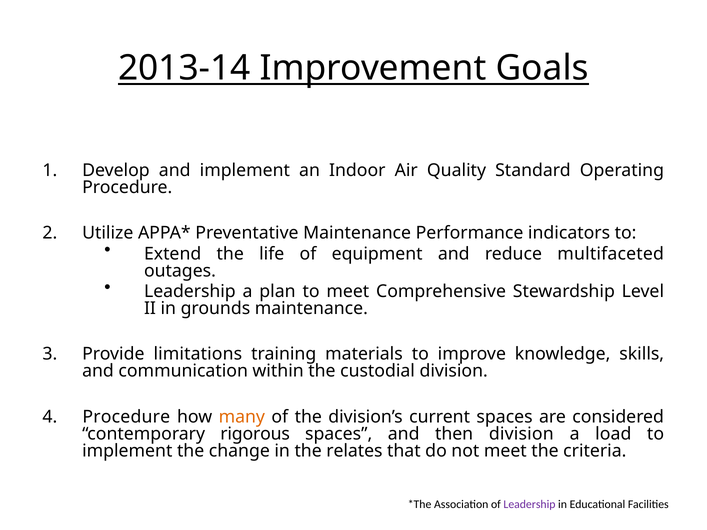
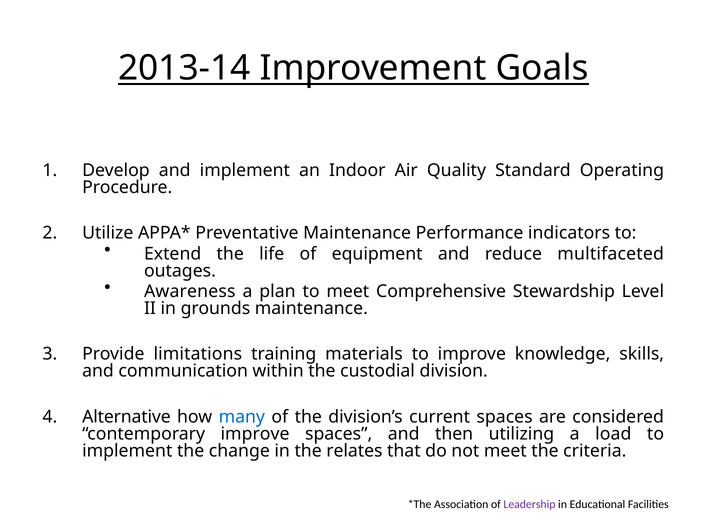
Leadership: Leadership -> Awareness (190, 292)
Procedure: Procedure -> Alternative (126, 417)
many colour: orange -> blue (242, 417)
contemporary rigorous: rigorous -> improve (255, 434)
then division: division -> utilizing (521, 434)
